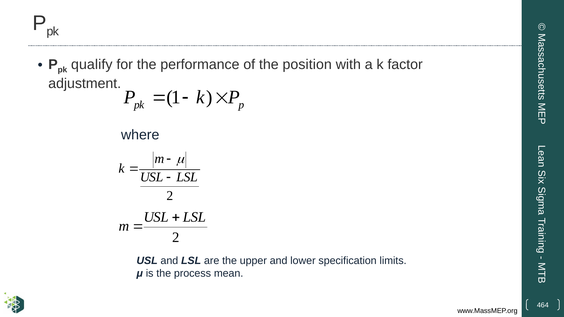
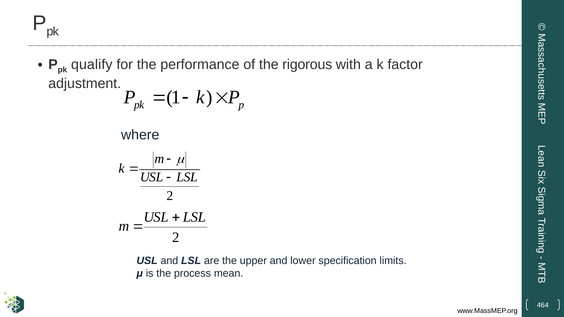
position: position -> rigorous (307, 64)
